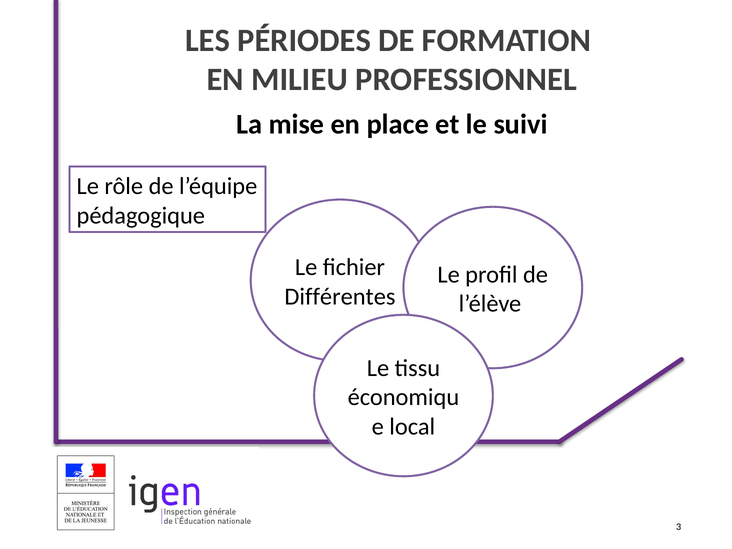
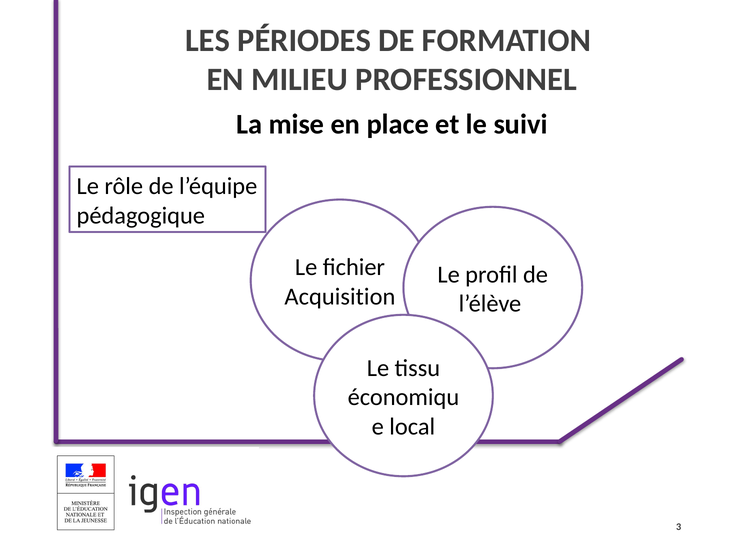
Différentes: Différentes -> Acquisition (340, 297)
